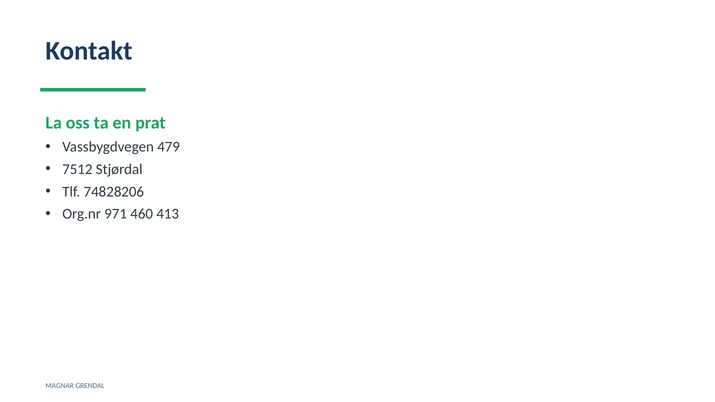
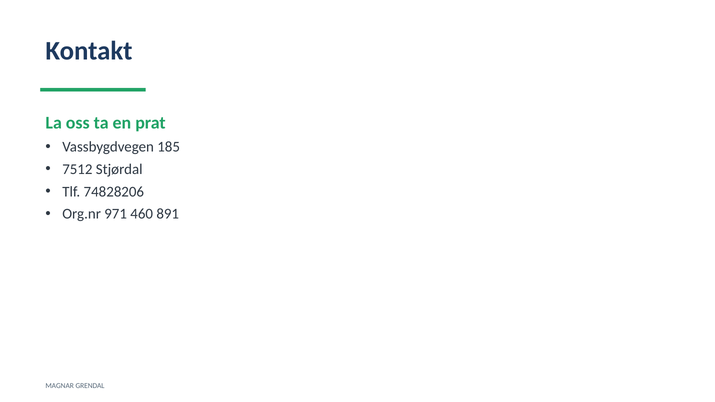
479: 479 -> 185 (169, 147)
413: 413 -> 891 (168, 214)
